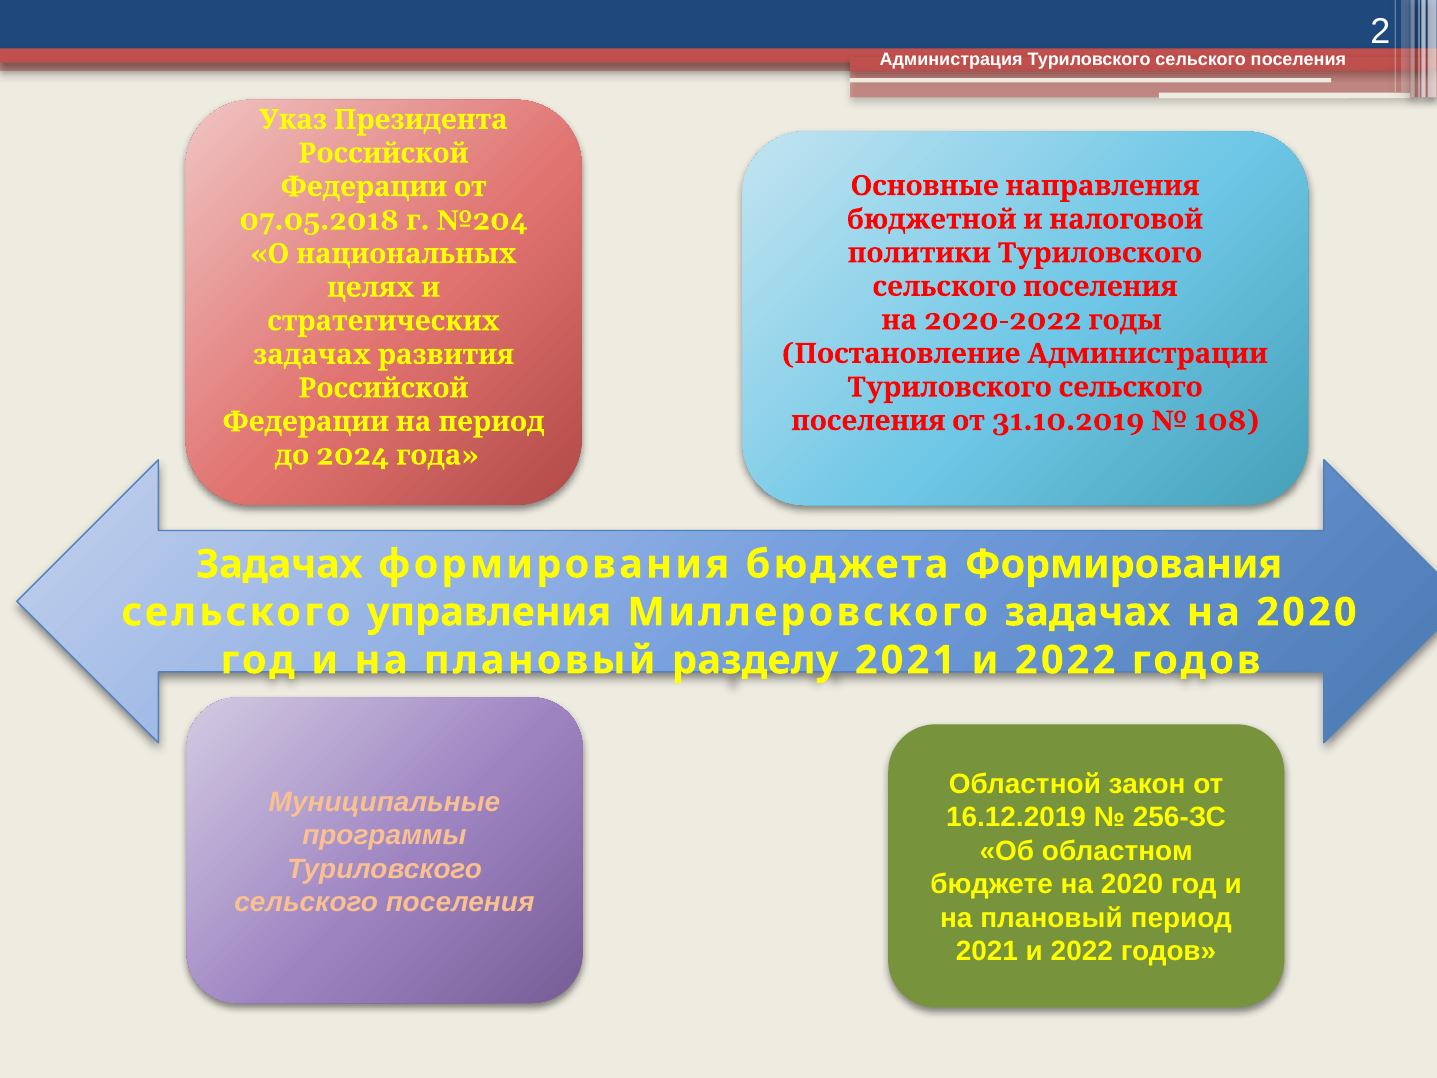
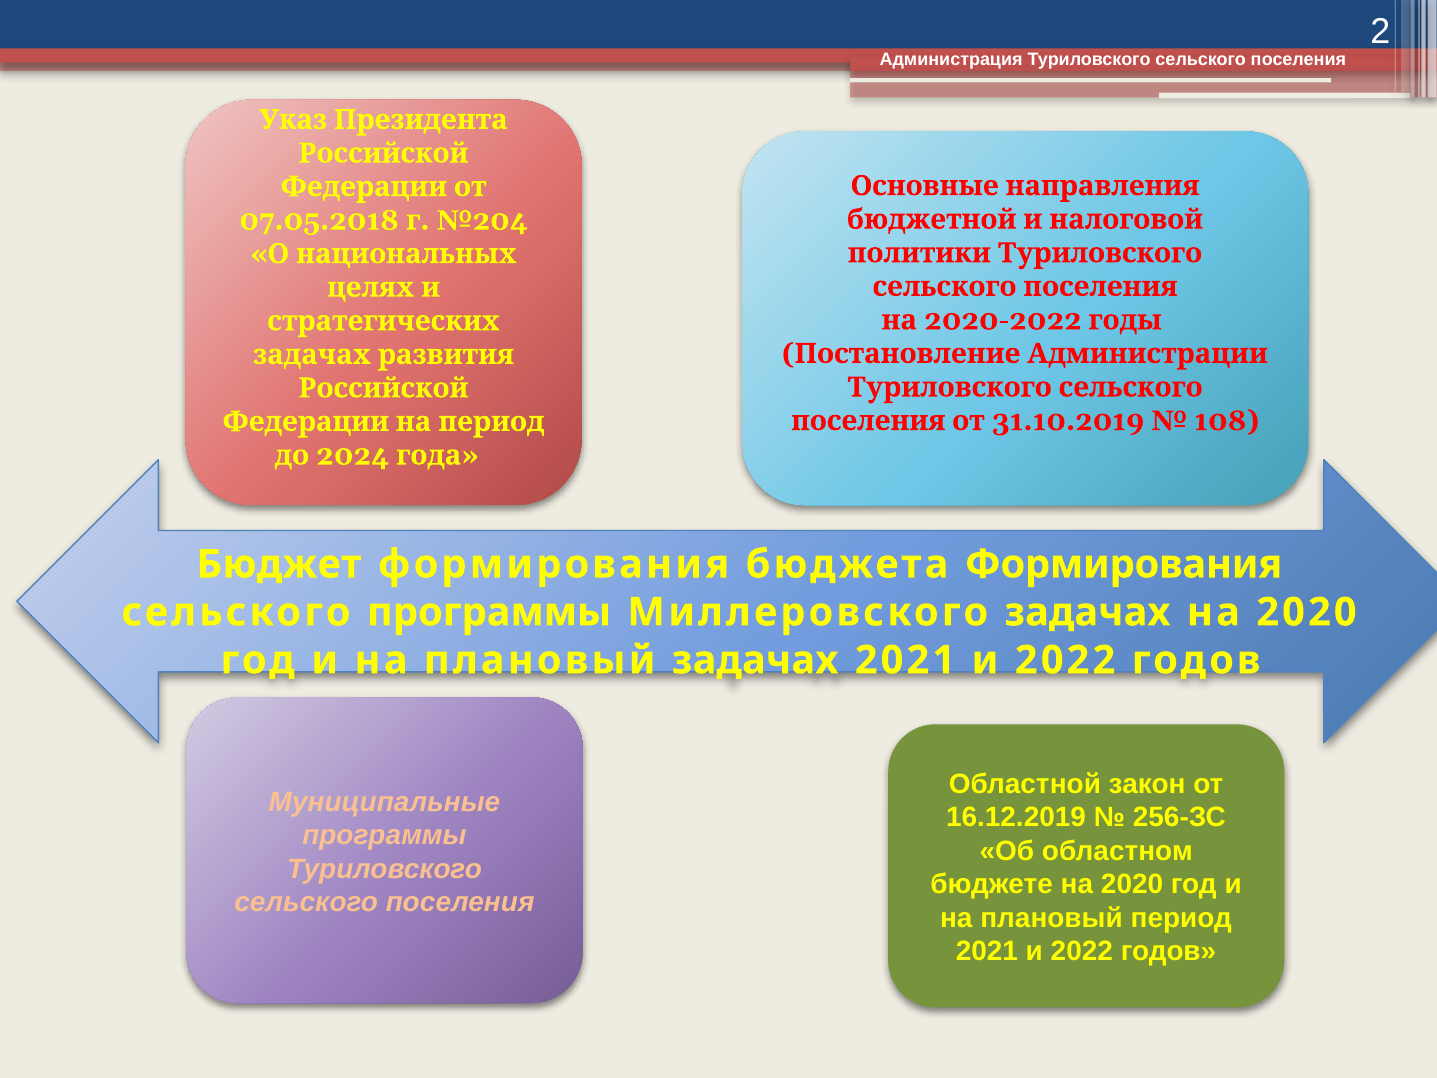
Задачах: Задачах -> Бюджет (279, 564)
сельского управления: управления -> программы (489, 612)
плановый разделу: разделу -> задачах (755, 660)
